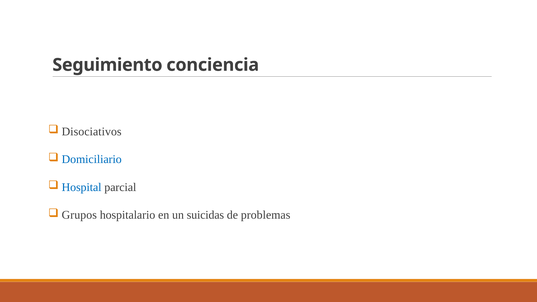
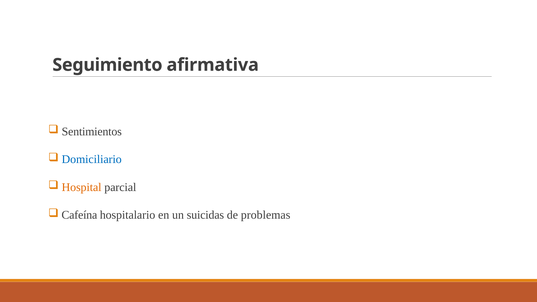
conciencia: conciencia -> afirmativa (213, 65)
Disociativos: Disociativos -> Sentimientos (92, 132)
Hospital colour: blue -> orange (82, 187)
Grupos: Grupos -> Cafeína (79, 215)
